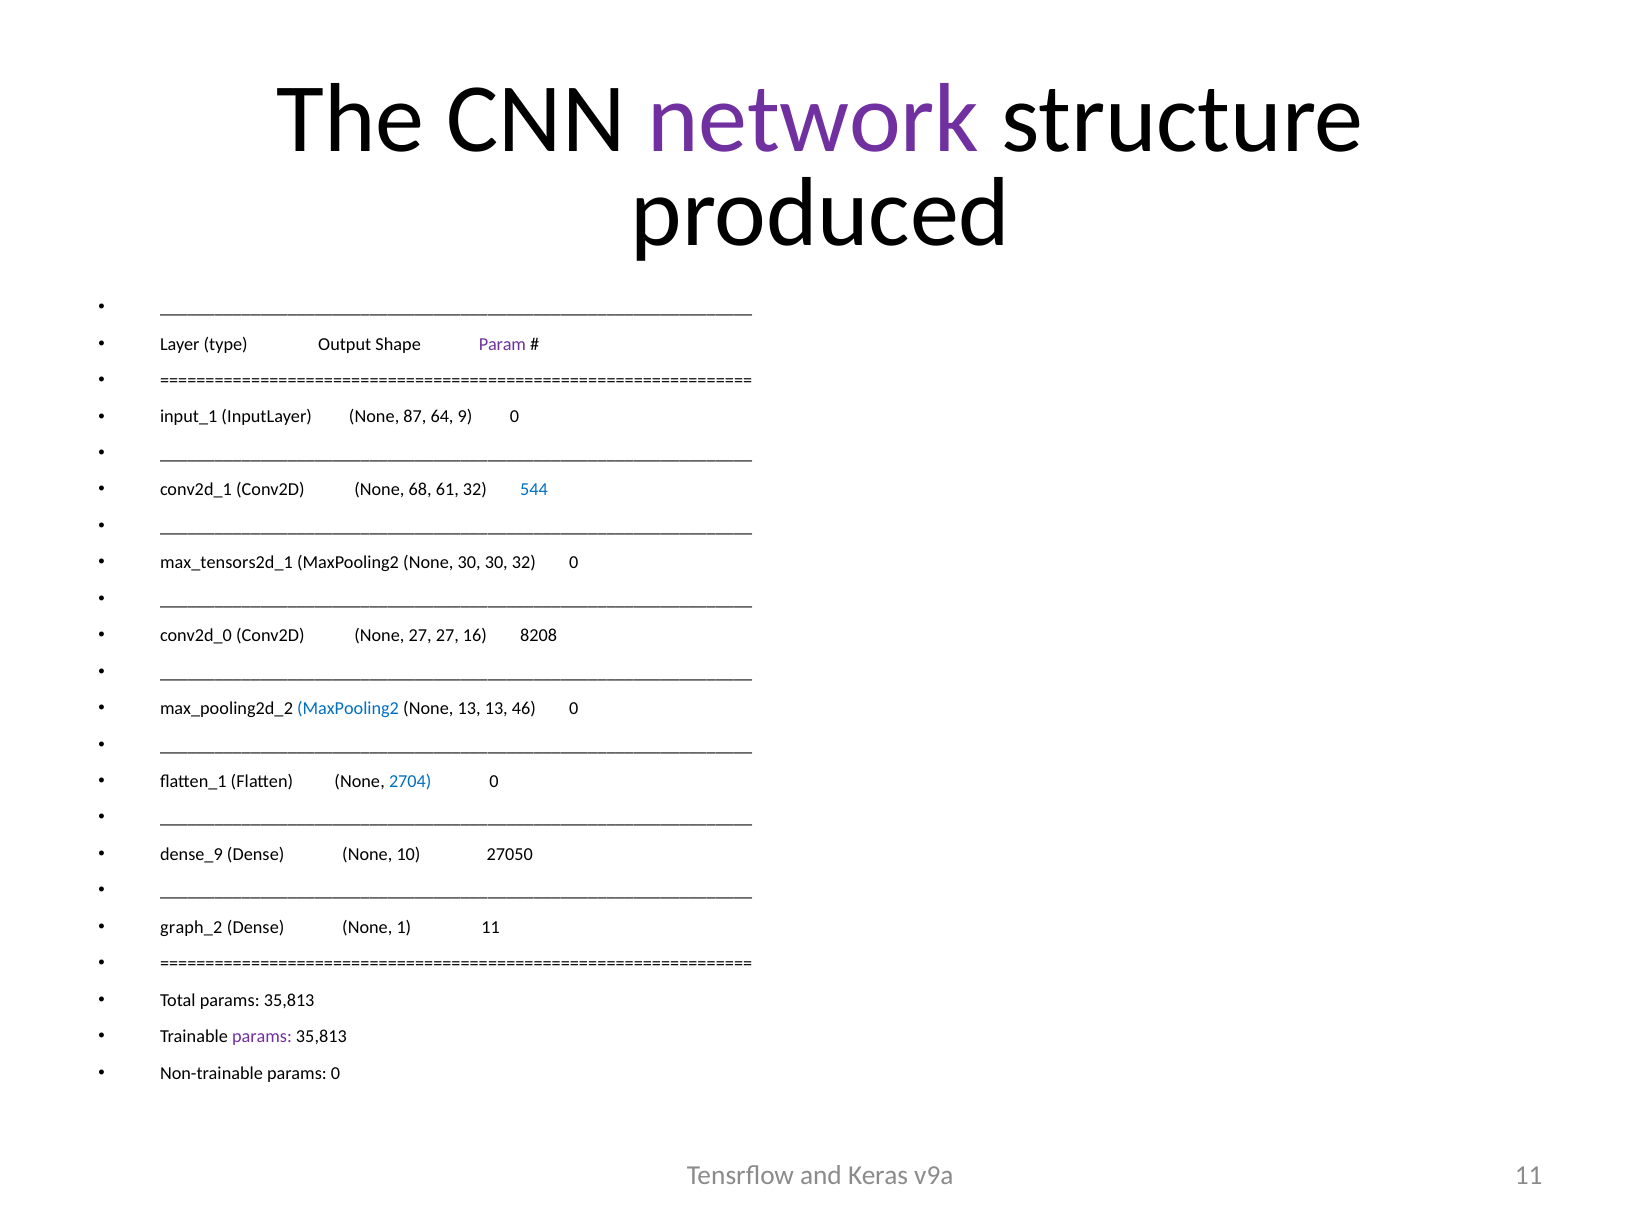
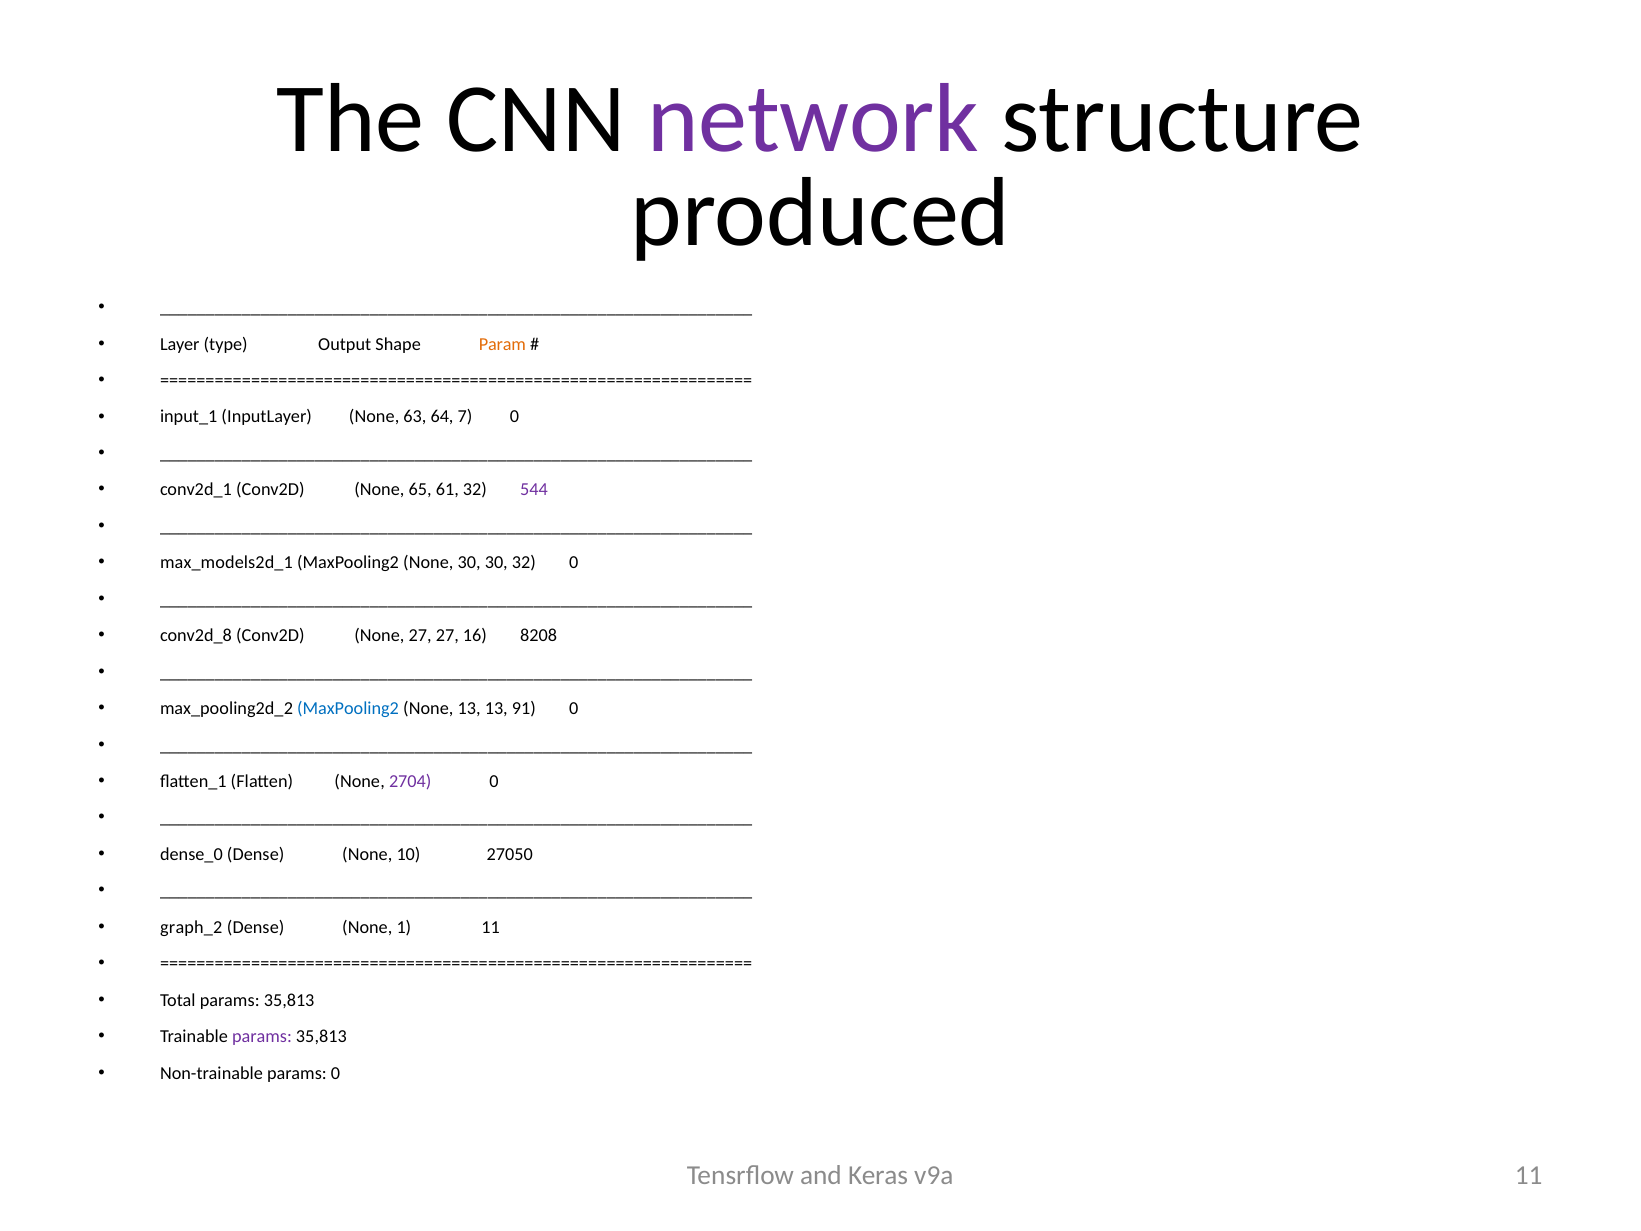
Param colour: purple -> orange (502, 344)
87: 87 -> 63 (415, 417)
9: 9 -> 7 (465, 417)
68: 68 -> 65 (420, 490)
544 colour: blue -> purple (534, 490)
max_tensors2d_1: max_tensors2d_1 -> max_models2d_1 (226, 563)
conv2d_0: conv2d_0 -> conv2d_8 (196, 636)
46: 46 -> 91 (524, 708)
2704 colour: blue -> purple (410, 781)
dense_9: dense_9 -> dense_0 (191, 854)
